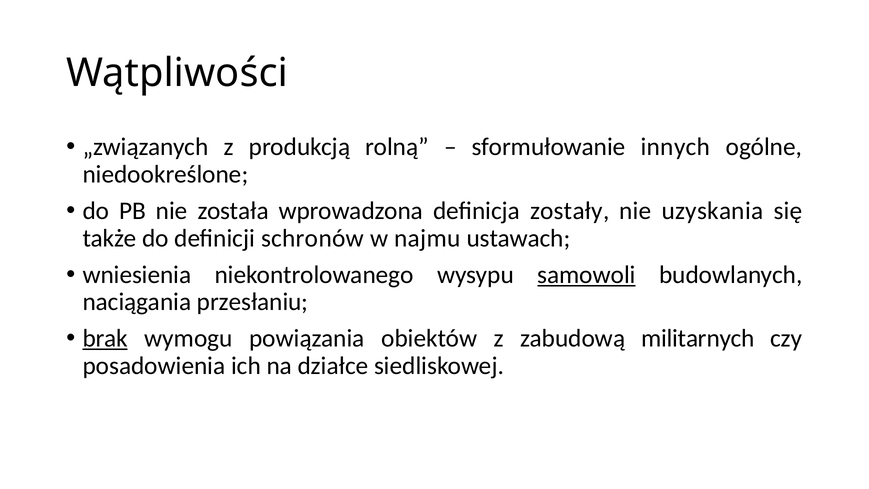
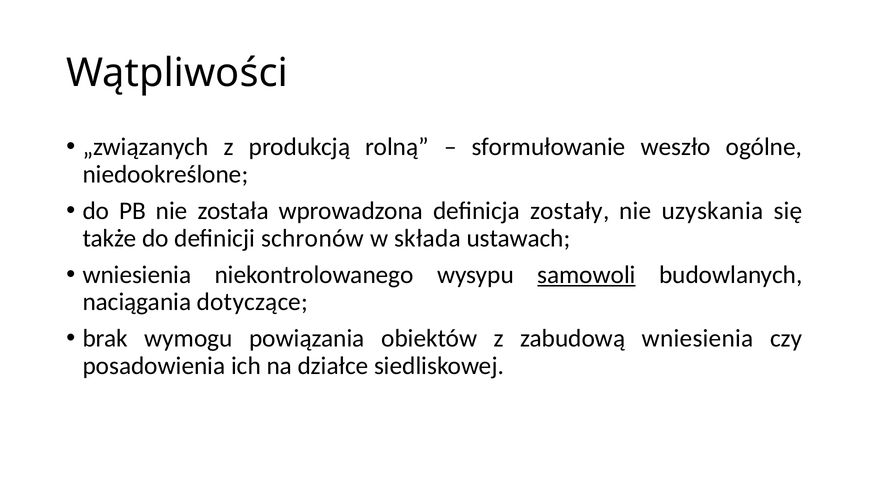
innych: innych -> weszło (676, 147)
najmu: najmu -> składa (427, 238)
przesłaniu: przesłaniu -> dotyczące (252, 302)
brak underline: present -> none (105, 338)
zabudową militarnych: militarnych -> wniesienia (698, 338)
